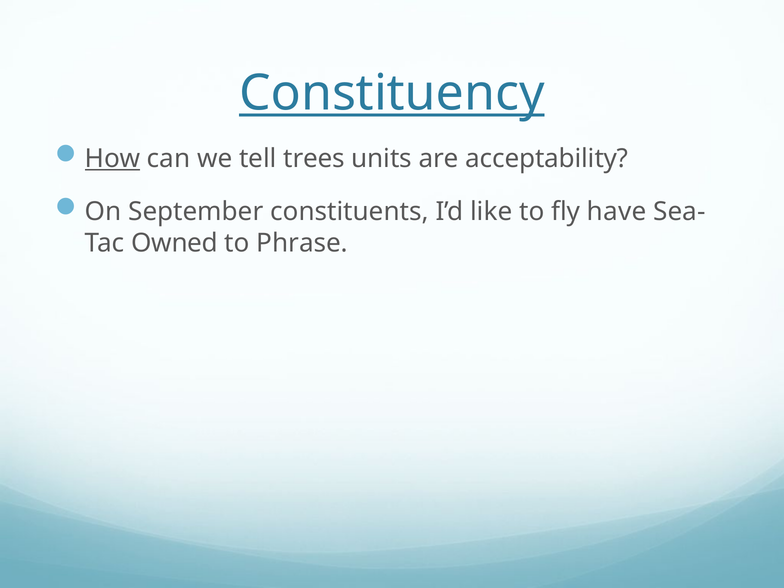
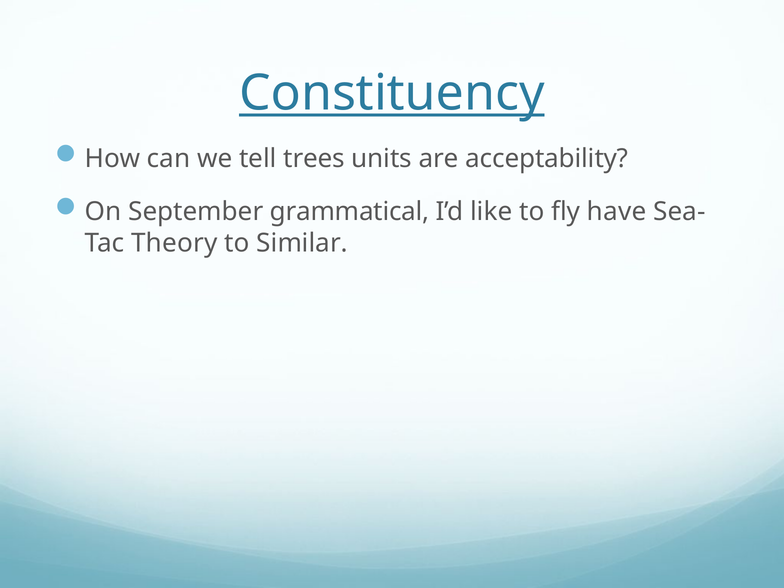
How underline: present -> none (113, 159)
constituents: constituents -> grammatical (350, 212)
Owned: Owned -> Theory (174, 243)
Phrase: Phrase -> Similar (302, 243)
